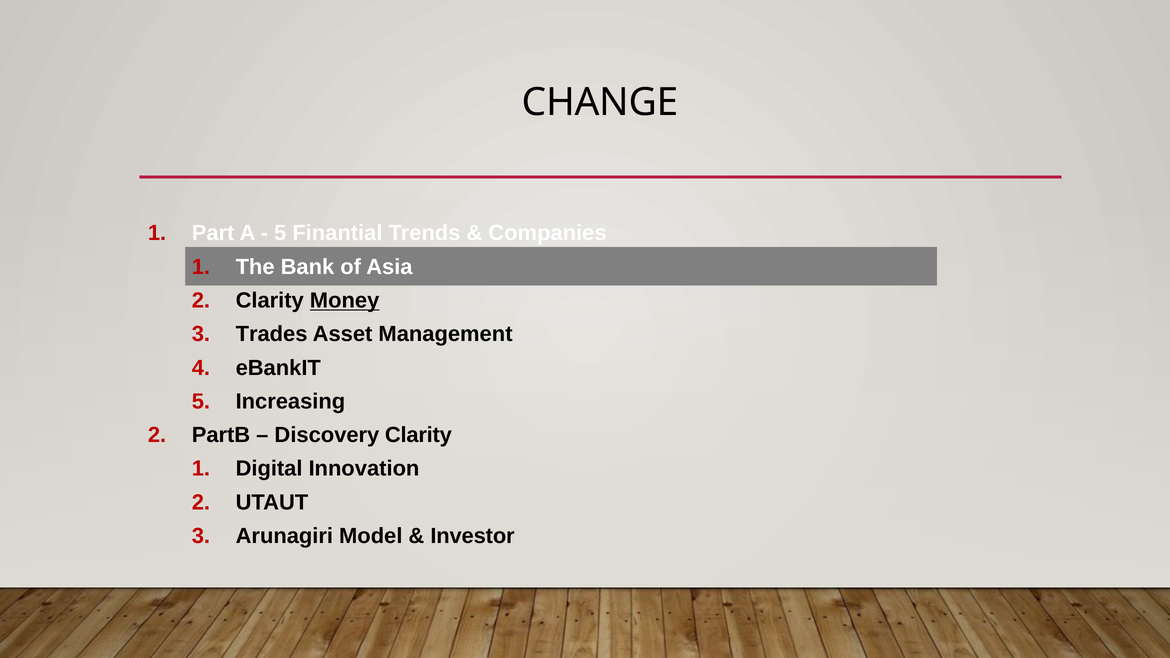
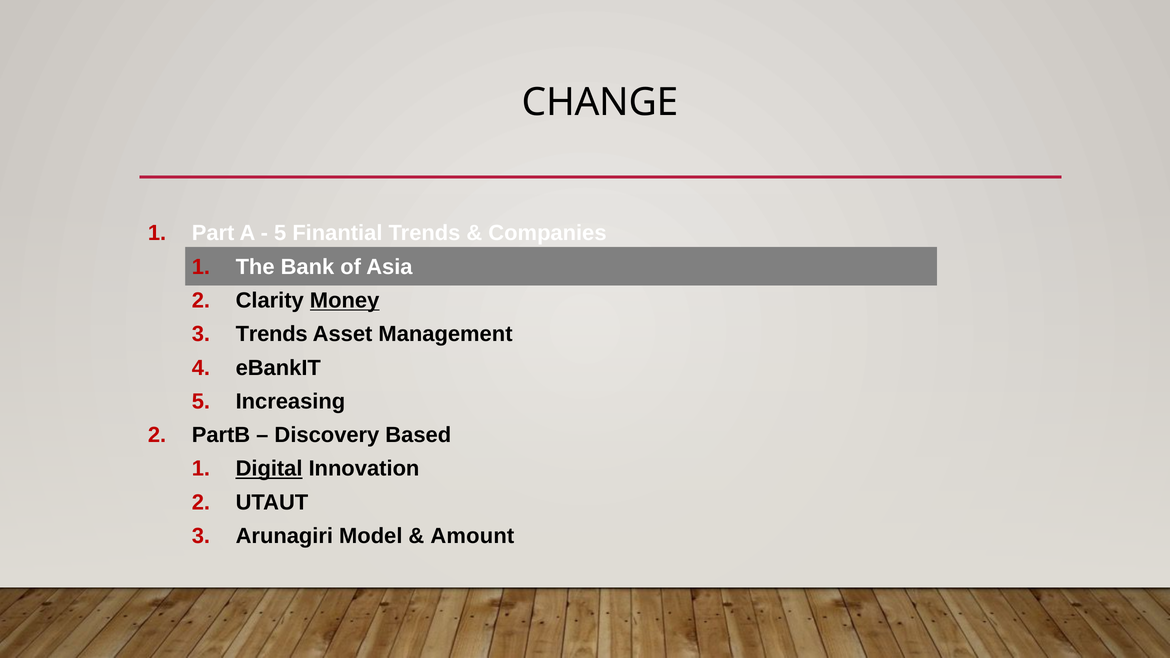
Trades: Trades -> Trends (272, 334)
Discovery Clarity: Clarity -> Based (418, 435)
Digital underline: none -> present (269, 469)
Investor: Investor -> Amount (472, 536)
